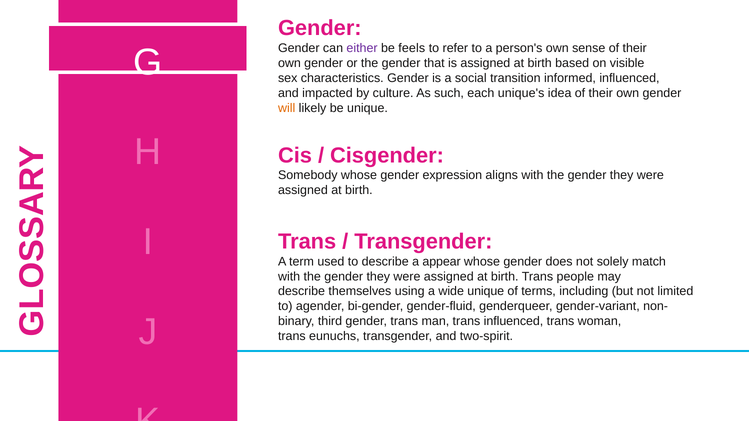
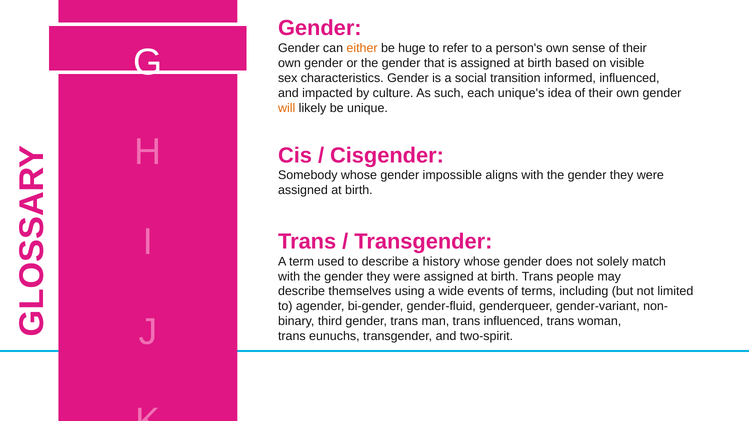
either colour: purple -> orange (362, 48)
feels: feels -> huge (412, 48)
expression: expression -> impossible (452, 176)
appear: appear -> history (441, 262)
wide unique: unique -> events (486, 292)
